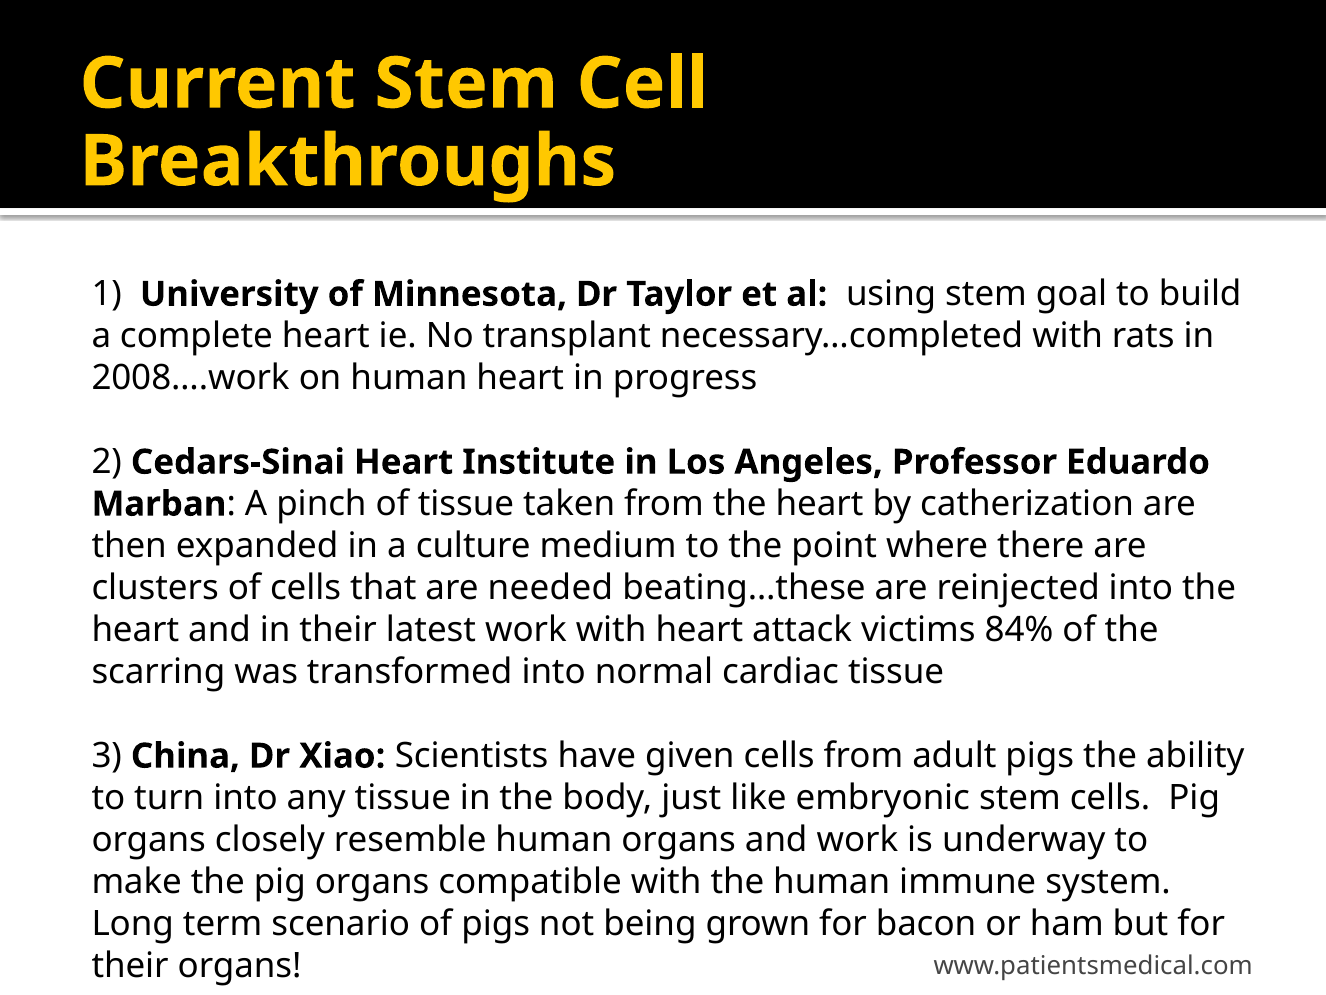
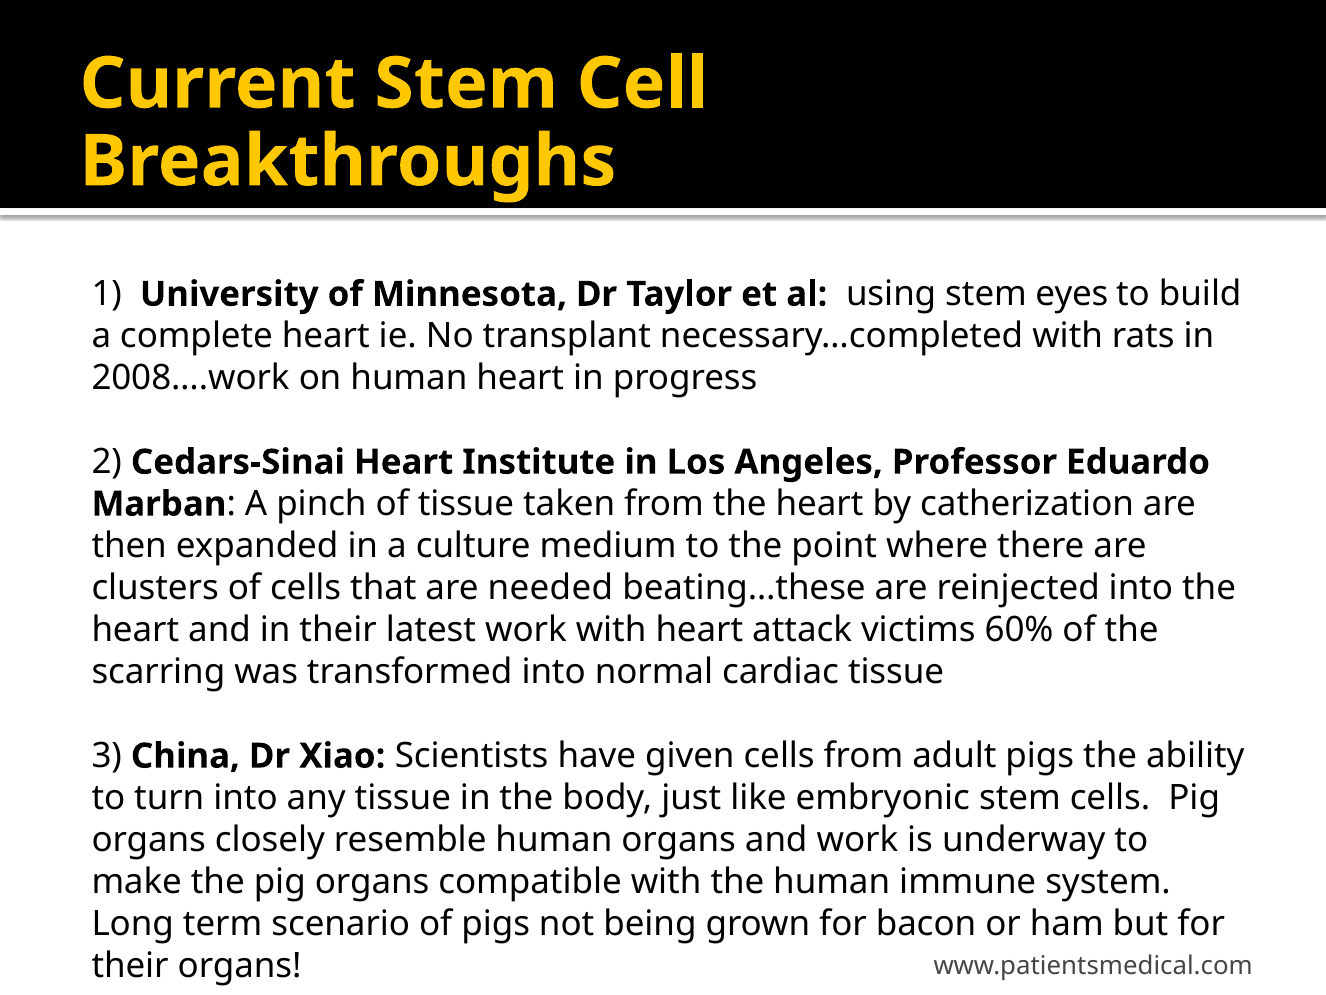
goal: goal -> eyes (1072, 294)
84%: 84% -> 60% (1019, 630)
